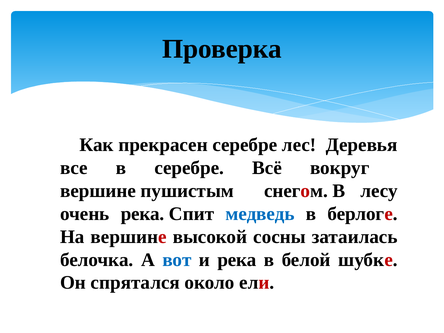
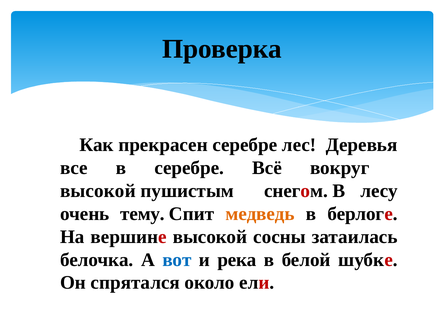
вершине: вершине -> высокой (98, 191)
очень река: река -> тему (143, 214)
медведь colour: blue -> orange (260, 214)
